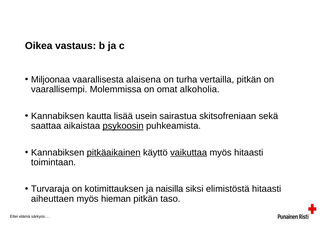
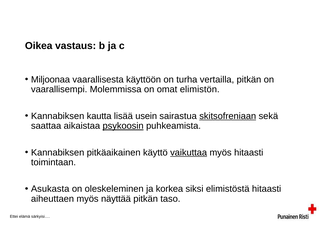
alaisena: alaisena -> käyttöön (144, 80)
alkoholia: alkoholia -> elimistön (200, 90)
skitsofreniaan underline: none -> present (228, 116)
pitkäaikainen underline: present -> none (114, 153)
Turvaraja: Turvaraja -> Asukasta (50, 189)
kotimittauksen: kotimittauksen -> oleskeleminen (114, 189)
naisilla: naisilla -> korkea (169, 189)
hieman: hieman -> näyttää (116, 199)
